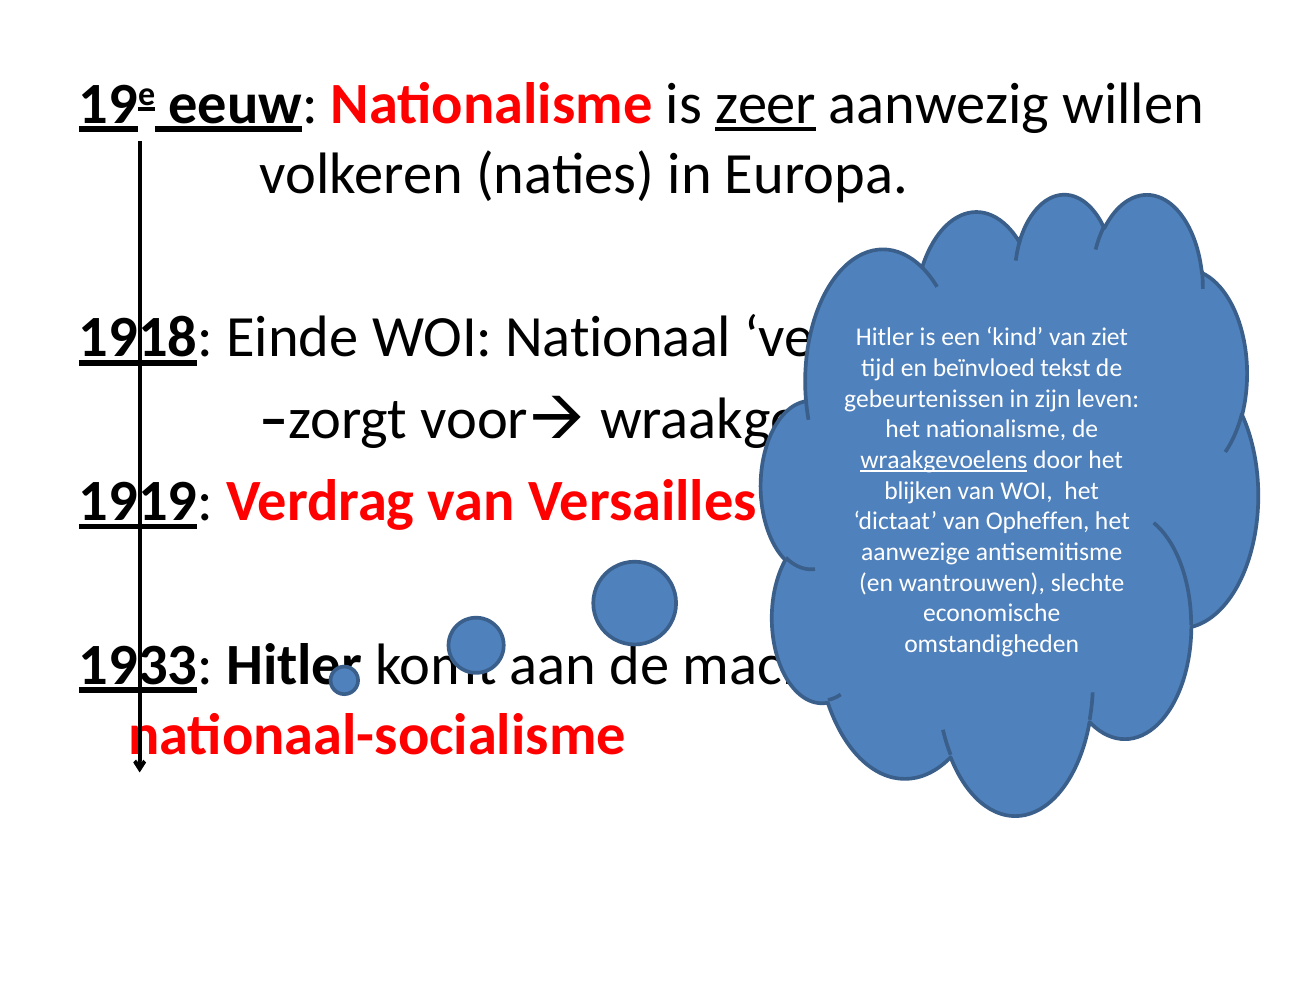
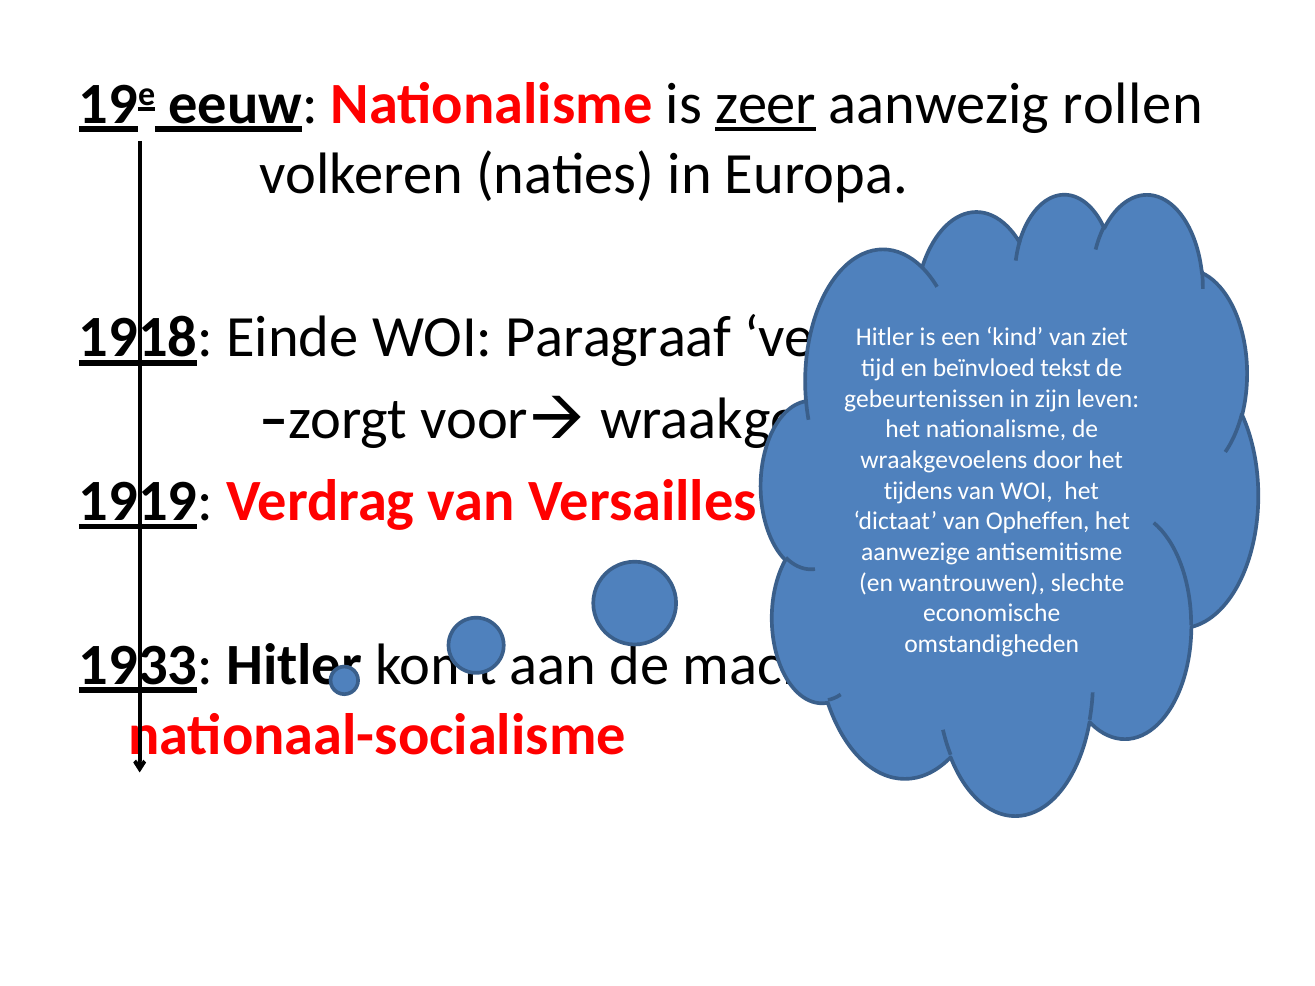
willen: willen -> rollen (1133, 104)
Nationaal: Nationaal -> Paragraaf (618, 338)
wraakgevoelens underline: present -> none (944, 460)
blijken: blijken -> tijdens (918, 491)
